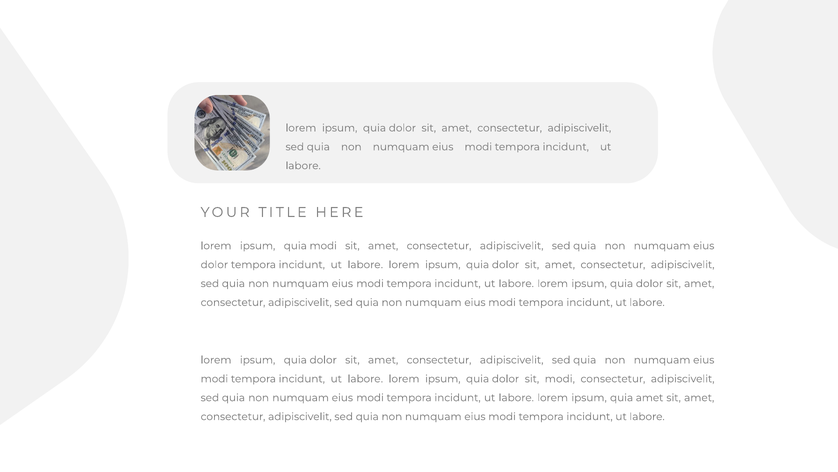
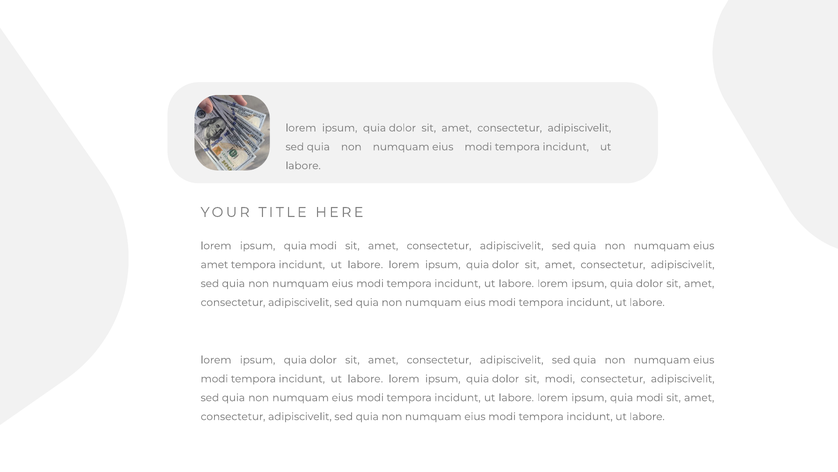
dolor: dolor -> amet (214, 264)
amet: amet -> modi (650, 397)
